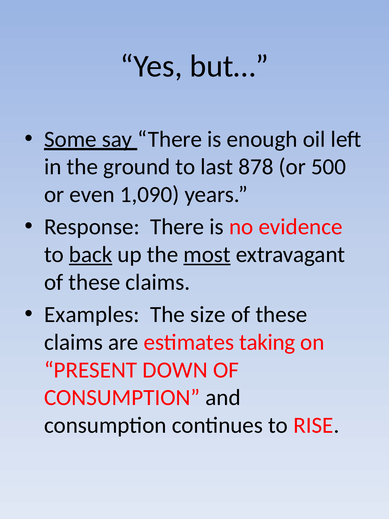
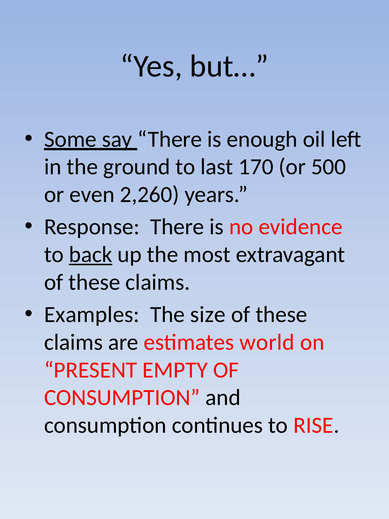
878: 878 -> 170 (256, 167)
1,090: 1,090 -> 2,260 (150, 194)
most underline: present -> none (207, 254)
taking: taking -> world (267, 342)
DOWN: DOWN -> EMPTY (175, 370)
